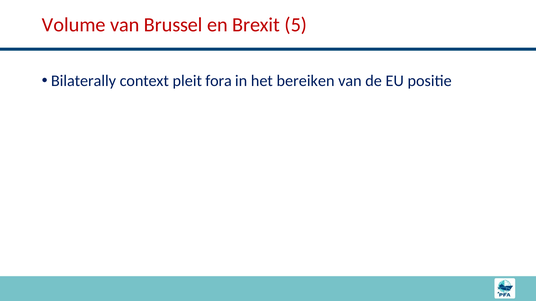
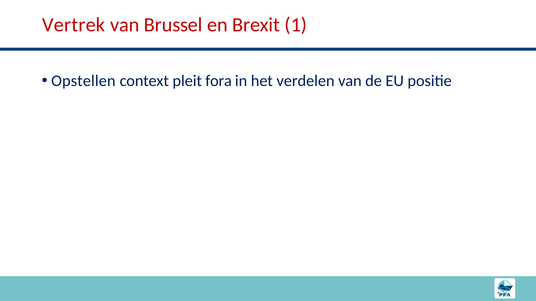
Volume: Volume -> Vertrek (74, 25)
5: 5 -> 1 (296, 25)
Bilaterally: Bilaterally -> Opstellen (83, 81)
bereiken: bereiken -> verdelen (306, 81)
